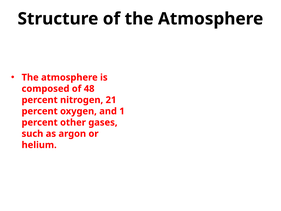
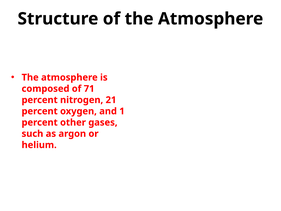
48: 48 -> 71 (89, 89)
